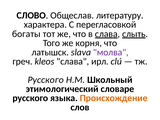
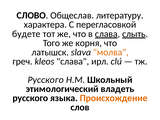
богаты: богаты -> будете (26, 34)
молва colour: purple -> orange (111, 52)
словаре: словаре -> владеть (117, 89)
